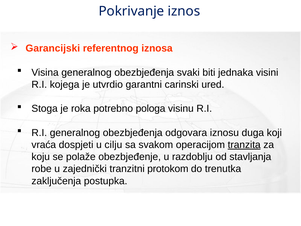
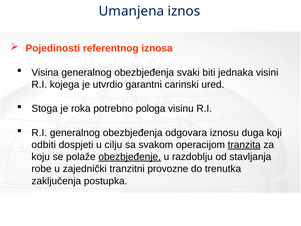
Pokrivanje: Pokrivanje -> Umanjena (131, 11)
Garancijski: Garancijski -> Pojedinosti (53, 48)
vraća: vraća -> odbiti (44, 145)
obezbjeđenje underline: none -> present (130, 157)
protokom: protokom -> provozne (168, 169)
